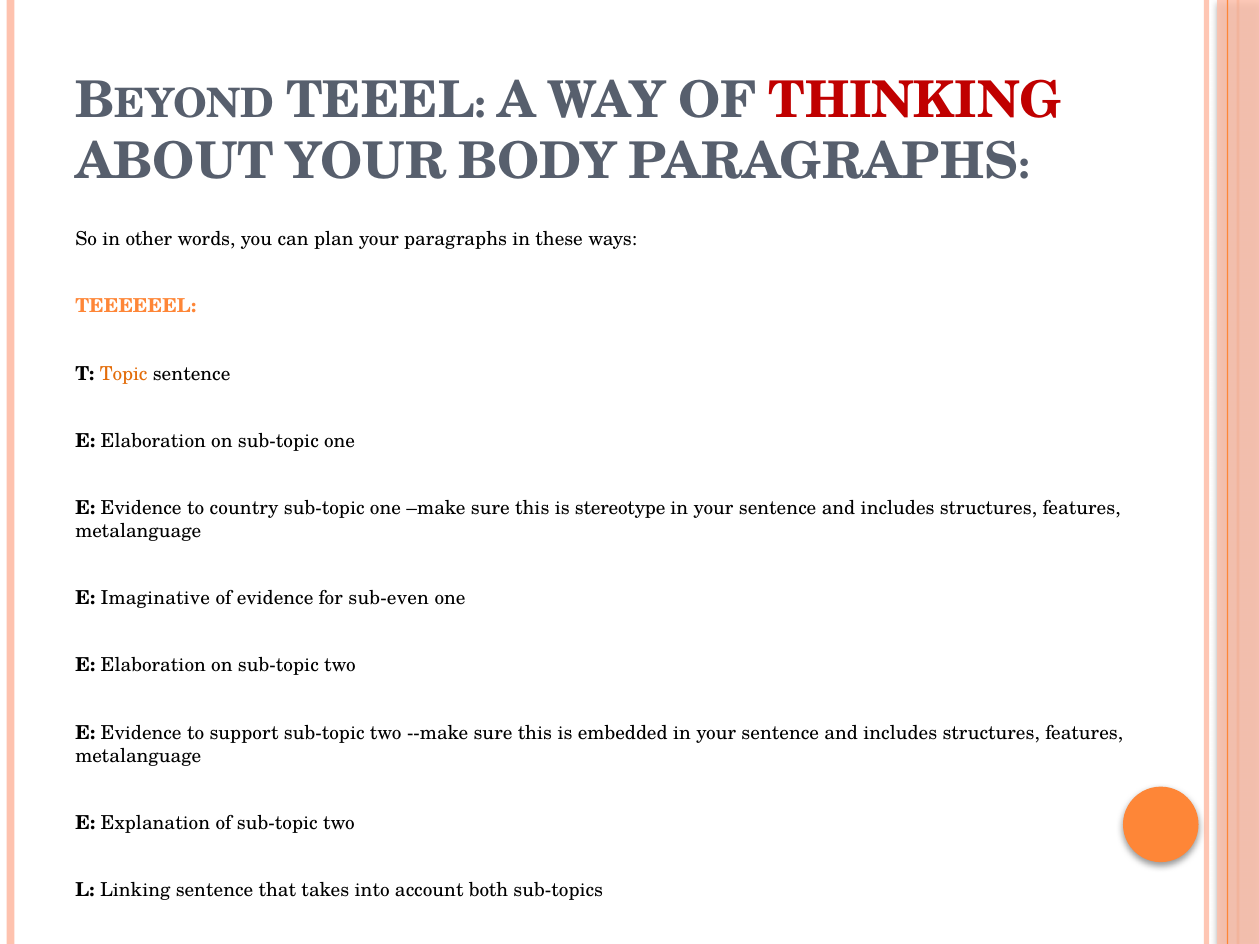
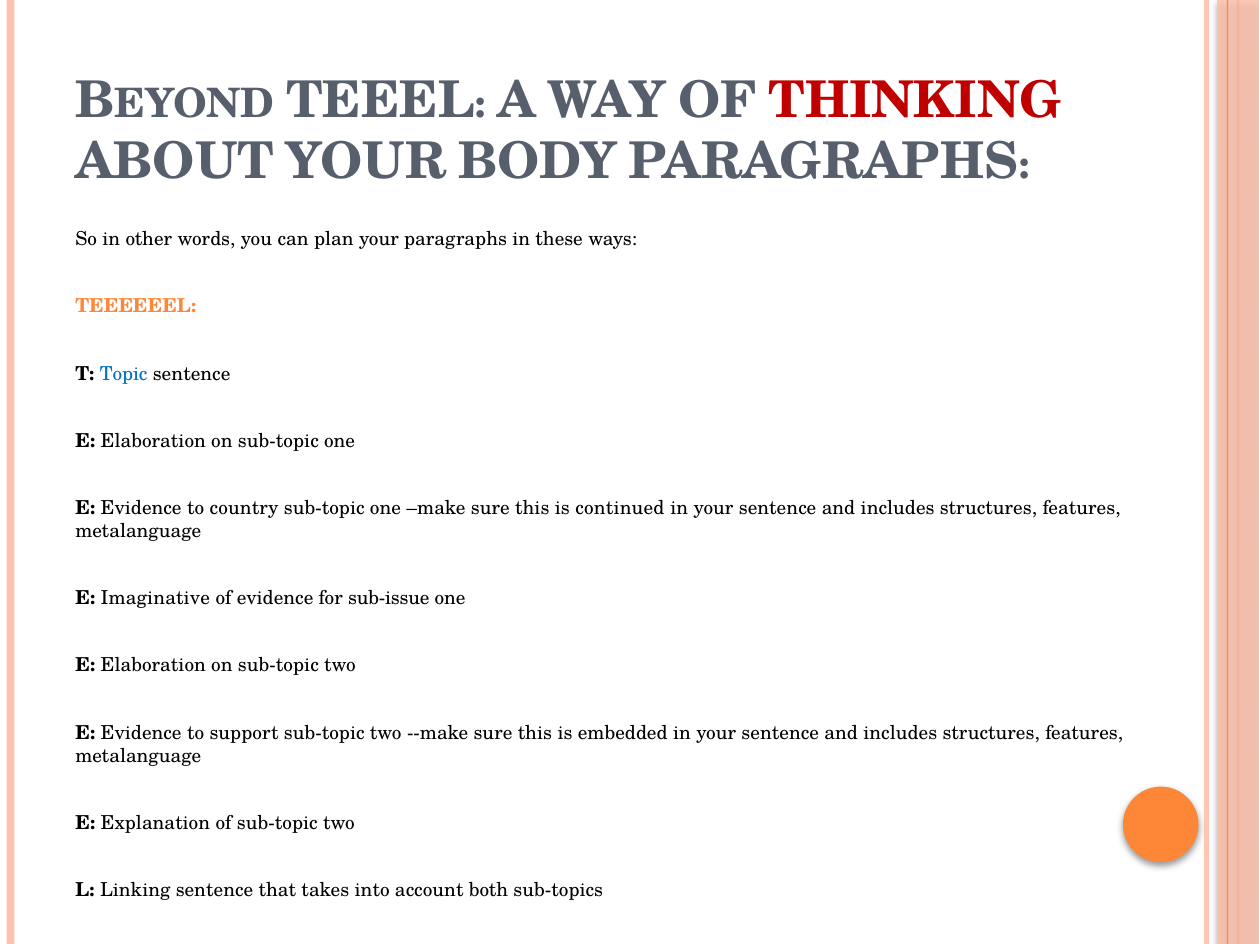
Topic colour: orange -> blue (124, 374)
stereotype: stereotype -> continued (620, 508)
sub-even: sub-even -> sub-issue (389, 599)
